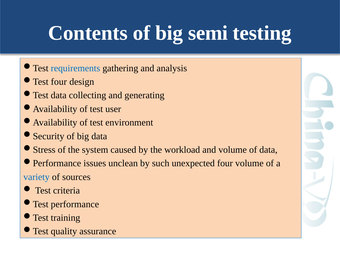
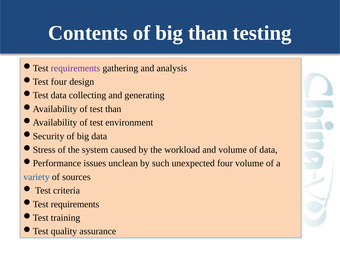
big semi: semi -> than (208, 33)
requirements colour: blue -> purple (75, 68)
test user: user -> than (113, 109)
performance: performance -> requirements (75, 204)
